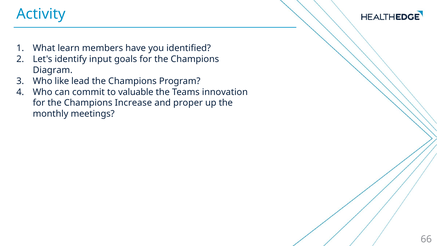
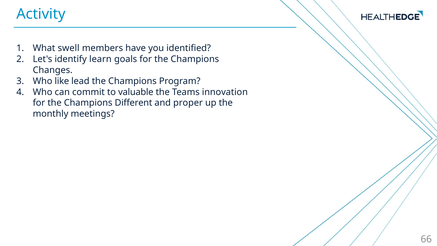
learn: learn -> swell (69, 48)
input: input -> learn (100, 59)
Diagram: Diagram -> Changes (53, 70)
Increase: Increase -> Different (133, 103)
